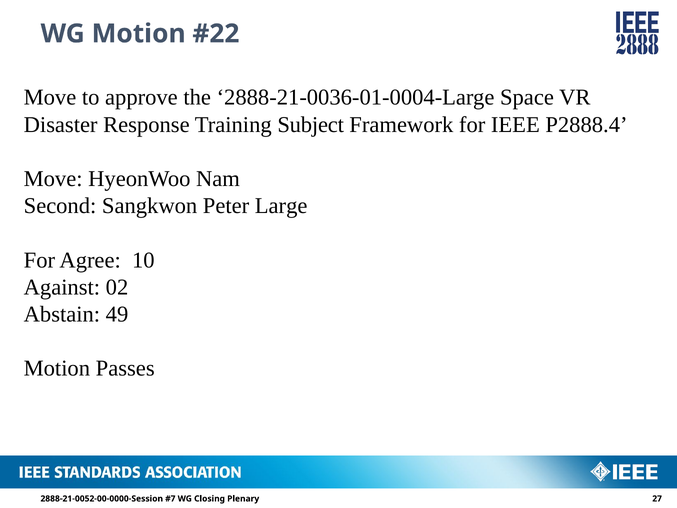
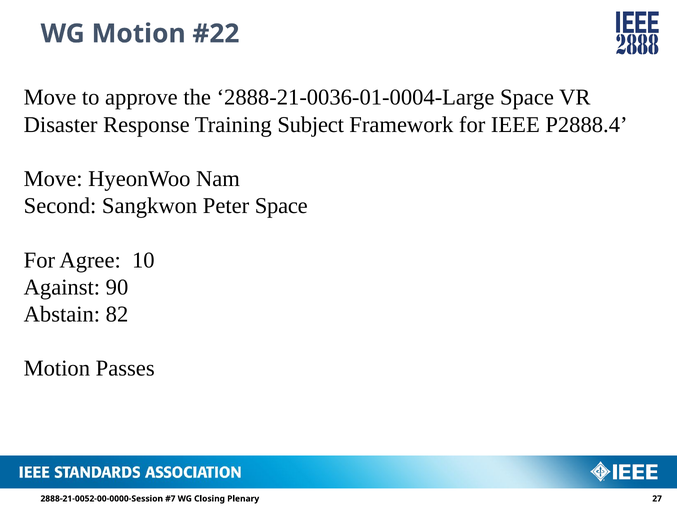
Peter Large: Large -> Space (281, 206)
02: 02 -> 90 (117, 287)
49: 49 -> 82 (117, 314)
